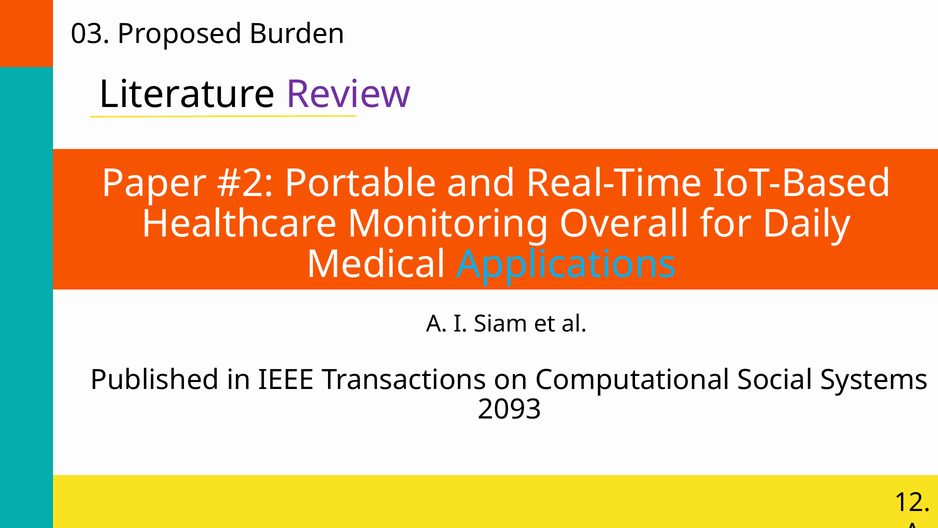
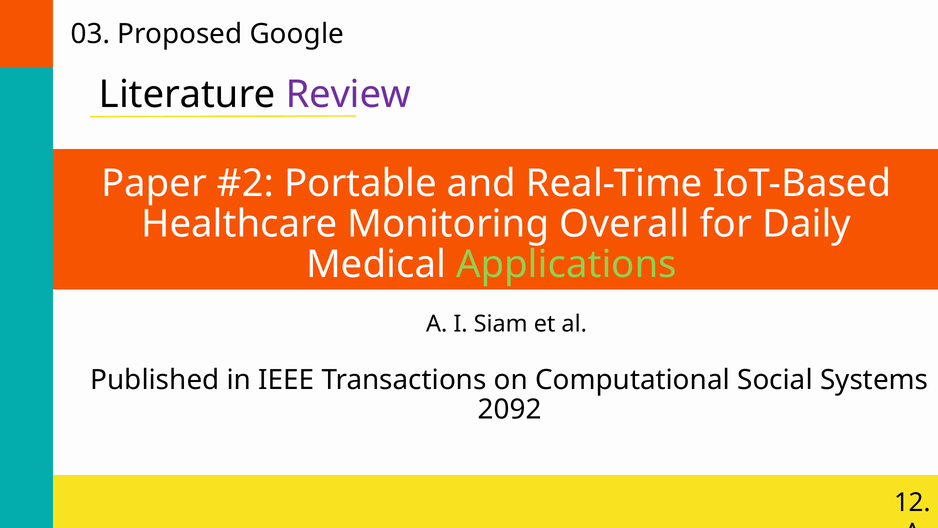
Burden: Burden -> Google (297, 34)
Applications colour: light blue -> light green (566, 264)
2093: 2093 -> 2092 (510, 409)
